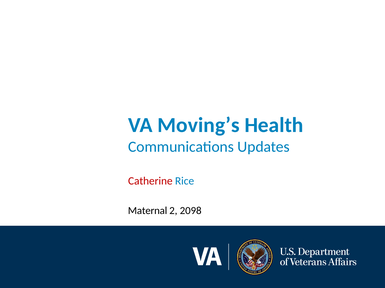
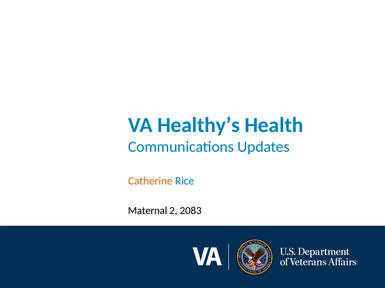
Moving’s: Moving’s -> Healthy’s (199, 125)
Catherine colour: red -> orange (150, 181)
2098: 2098 -> 2083 (191, 211)
